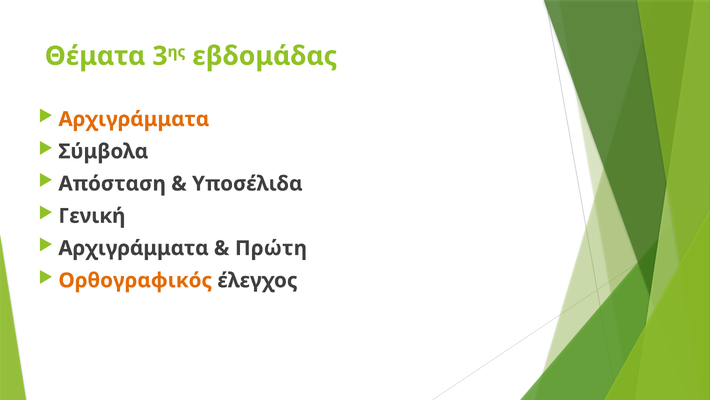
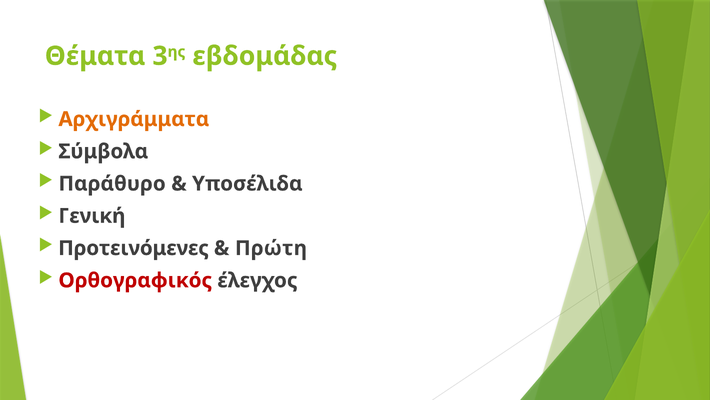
Απόσταση: Απόσταση -> Παράθυρο (112, 183)
Αρχιγράμματα: Αρχιγράμματα -> Προτεινόμενες (134, 248)
Ορθογραφικός colour: orange -> red (135, 280)
